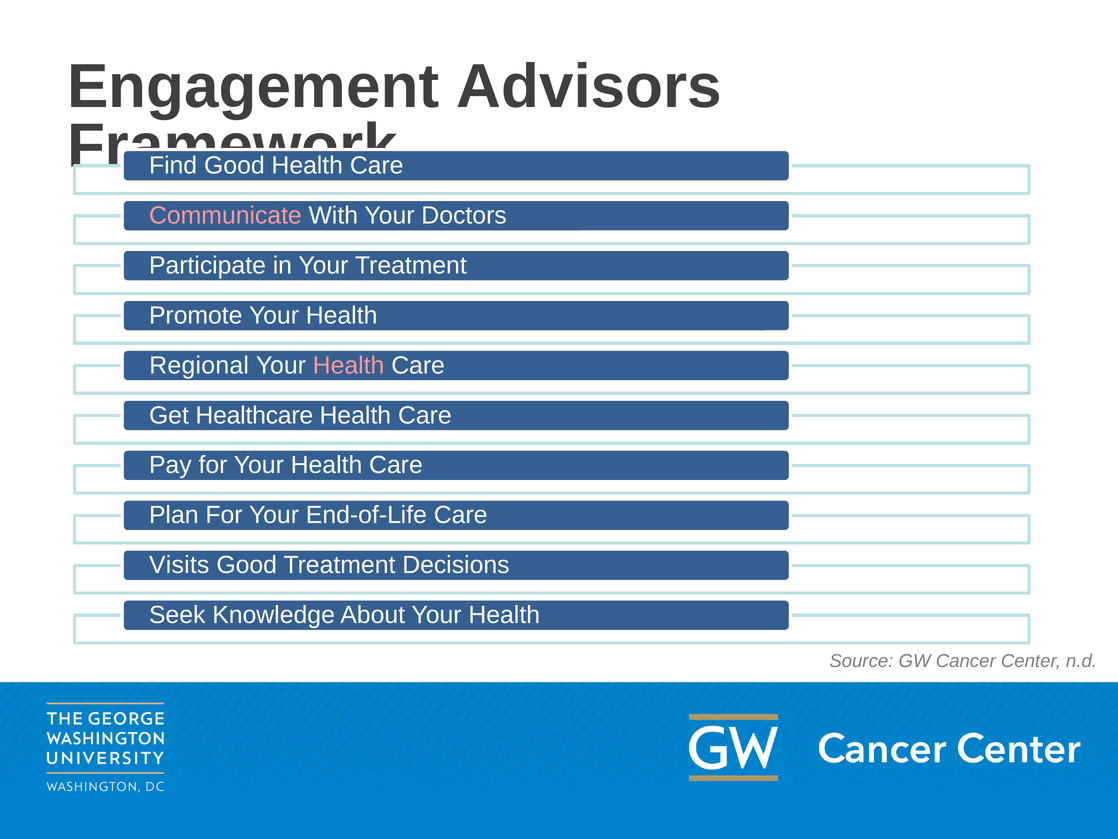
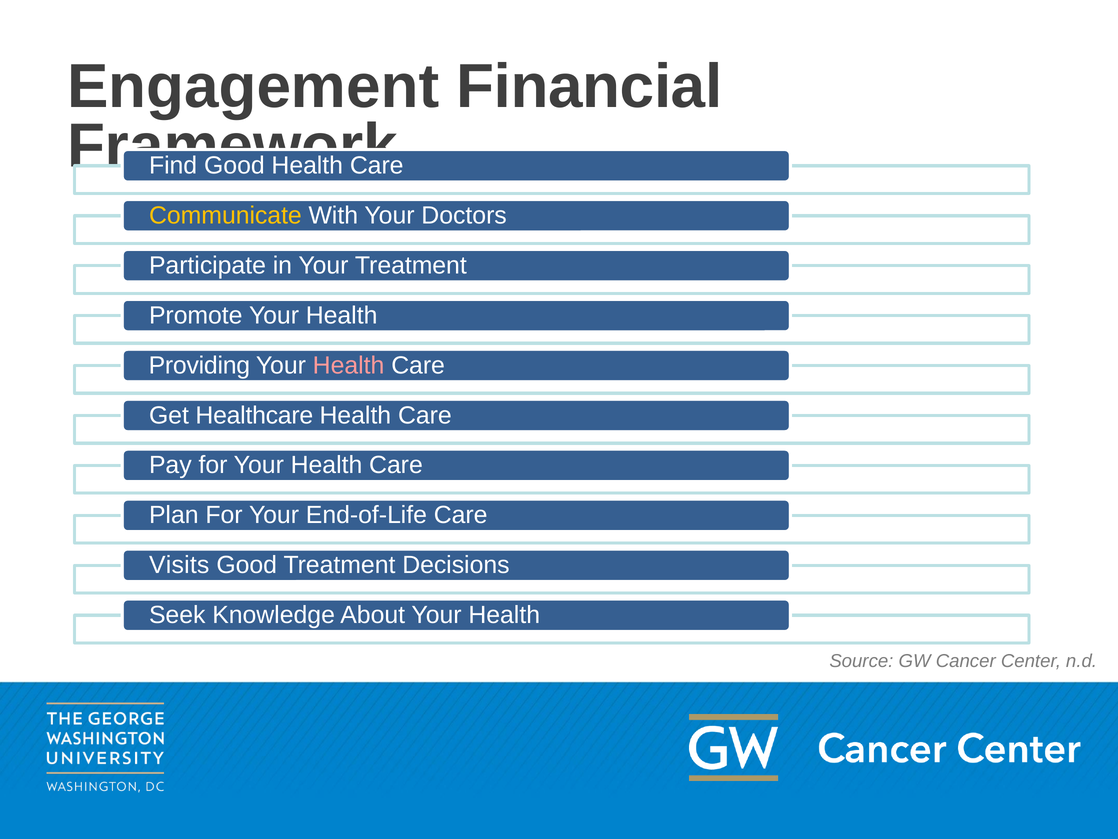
Advisors: Advisors -> Financial (589, 87)
Communicate colour: pink -> yellow (225, 215)
Regional: Regional -> Providing (199, 365)
